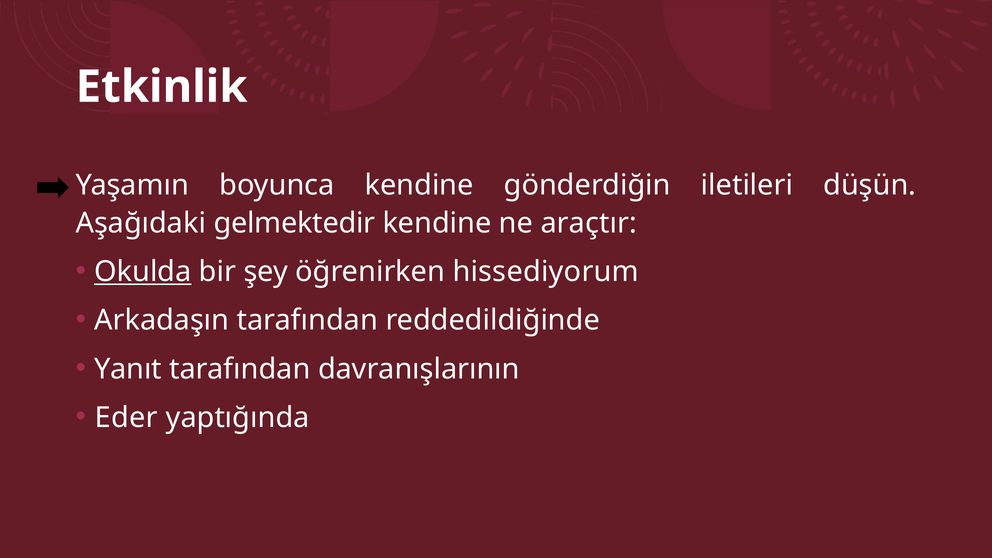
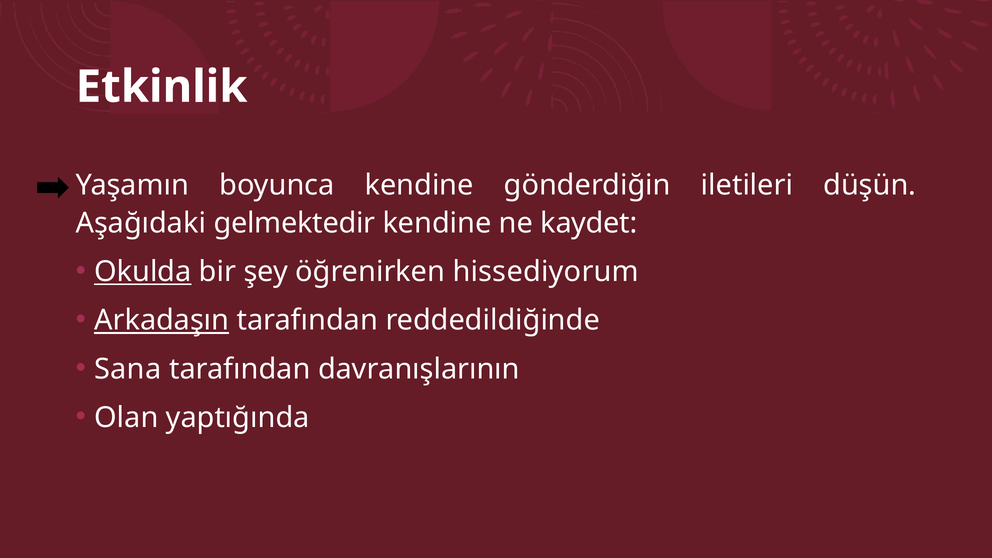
araçtır: araçtır -> kaydet (589, 223)
Arkadaşın underline: none -> present (162, 320)
Yanıt: Yanıt -> Sana (128, 369)
Eder: Eder -> Olan (126, 418)
